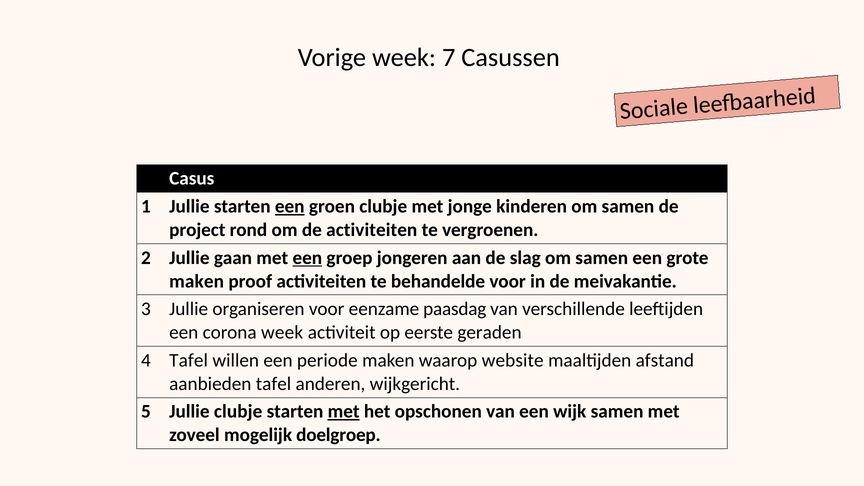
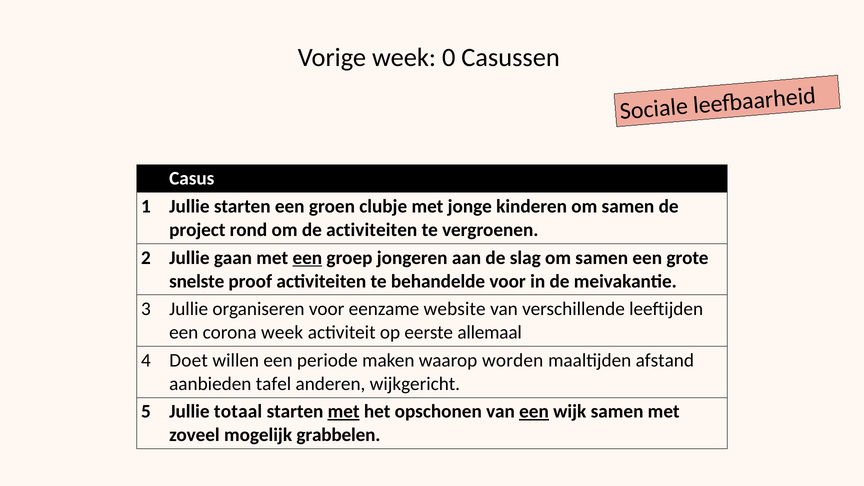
7: 7 -> 0 (449, 58)
een underline: present -> none (290, 206)
maken: maken -> snelste (197, 281)
paasdag: paasdag -> website (455, 309)
geraden: geraden -> allemaal (490, 332)
4 Tafel: Tafel -> Doet (189, 360)
website: website -> worden (513, 360)
Jullie clubje: clubje -> totaal (238, 412)
een underline: none -> present (534, 412)
doelgroep: doelgroep -> grabbelen (338, 435)
